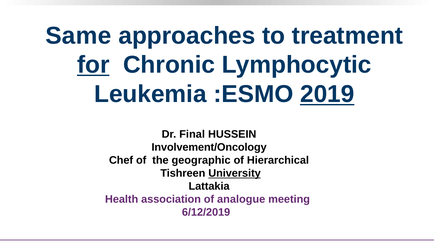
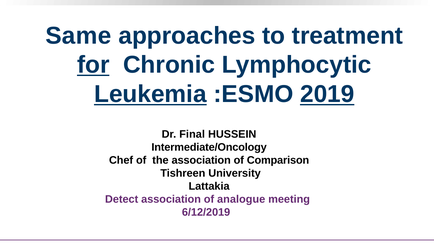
Leukemia underline: none -> present (150, 94)
Involvement/Oncology: Involvement/Oncology -> Intermediate/Oncology (209, 147)
the geographic: geographic -> association (201, 160)
Hierarchical: Hierarchical -> Comparison (278, 160)
University underline: present -> none (235, 173)
Health: Health -> Detect (122, 199)
